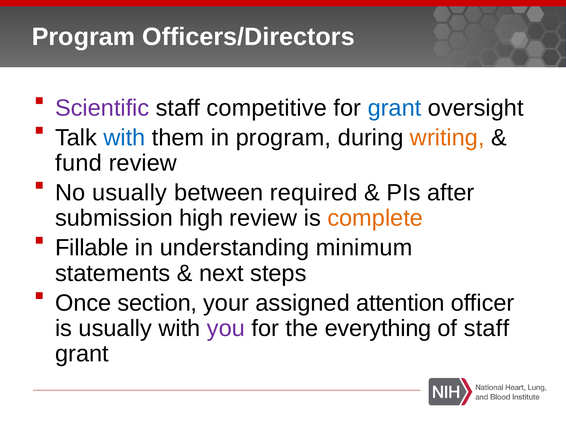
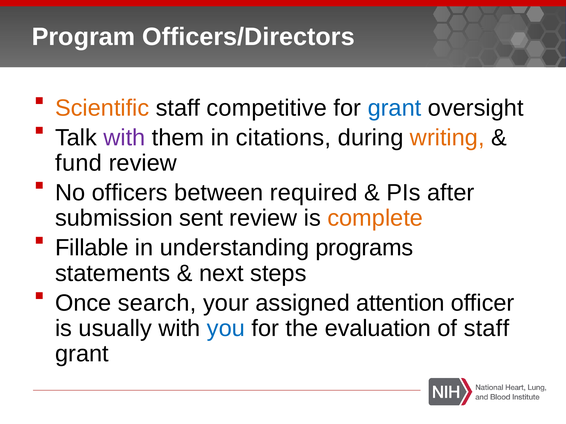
Scientific colour: purple -> orange (102, 108)
with colour: blue -> purple (124, 138)
in program: program -> citations (283, 138)
No usually: usually -> officers (130, 193)
high: high -> sent (201, 218)
minimum: minimum -> programs (364, 248)
section: section -> search (157, 303)
you colour: purple -> blue (226, 329)
everything: everything -> evaluation (378, 329)
